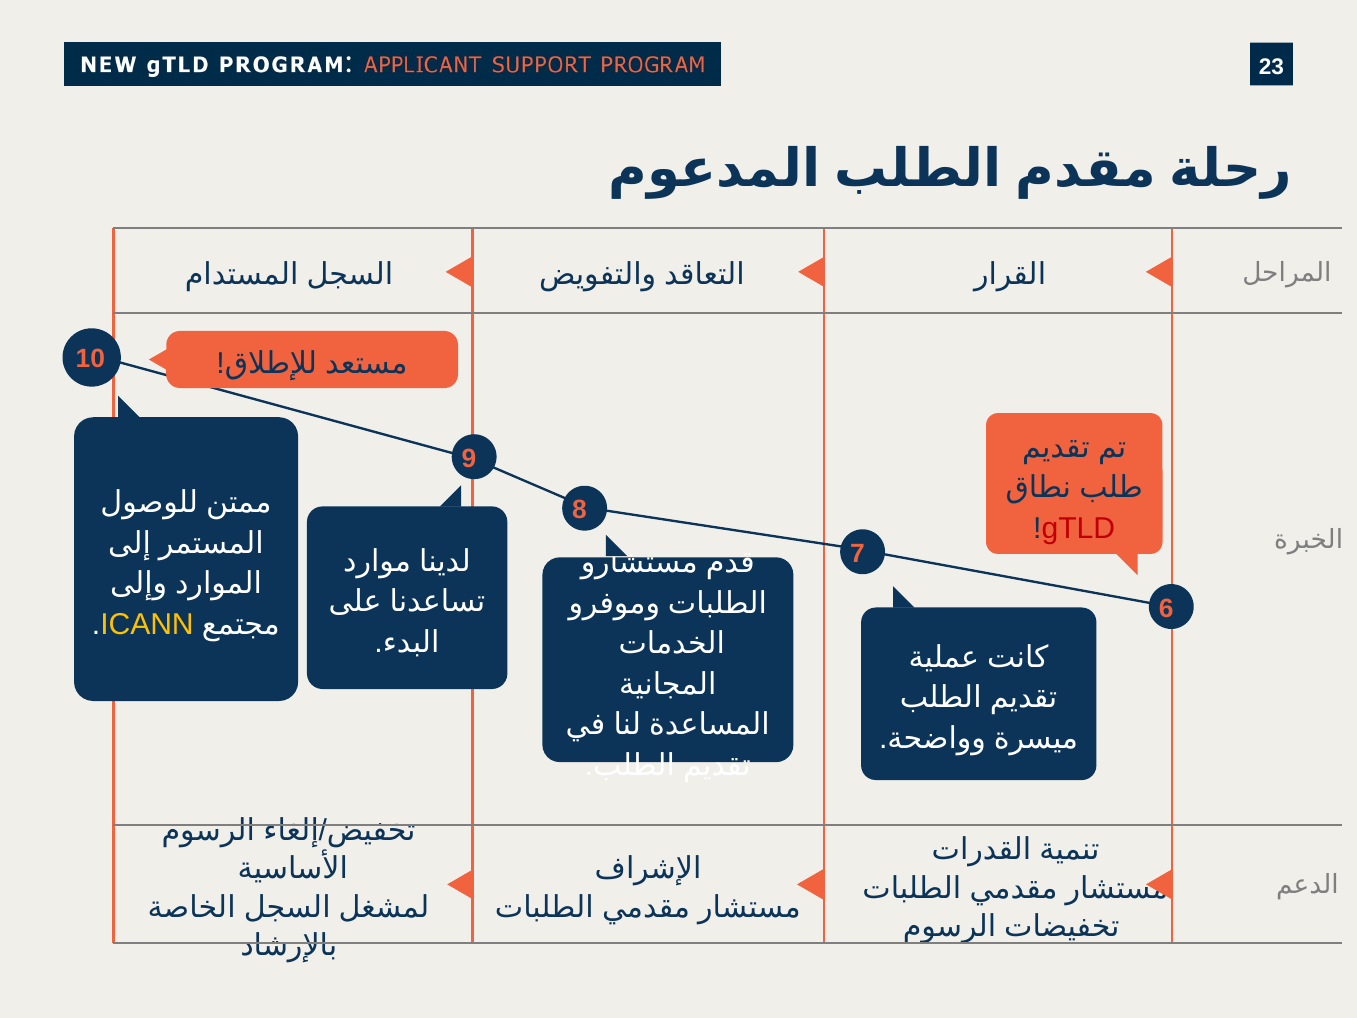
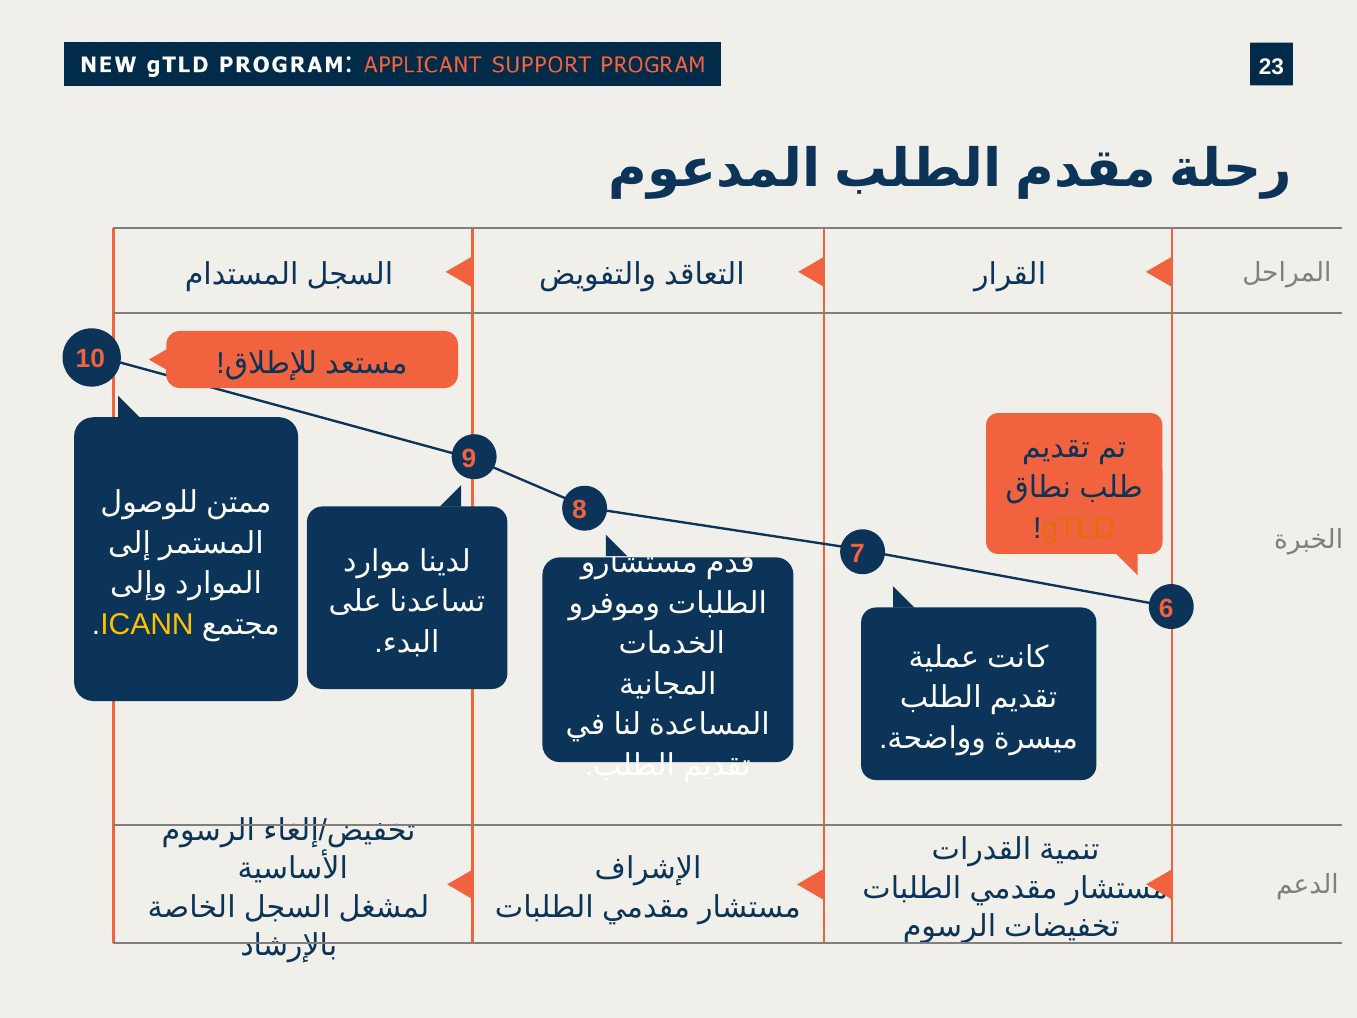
gTLD colour: red -> orange (1078, 528)
